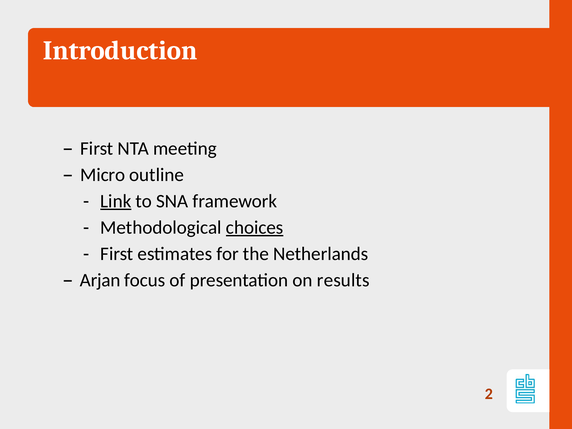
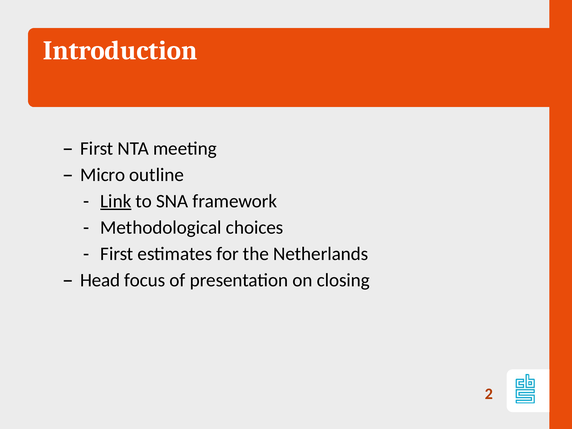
choices underline: present -> none (255, 227)
Arjan: Arjan -> Head (100, 280)
results: results -> closing (343, 280)
